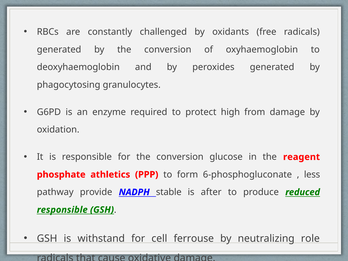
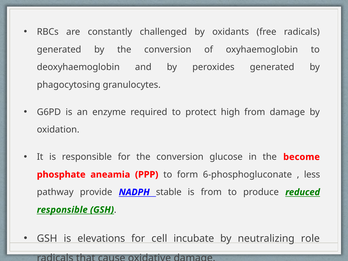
reagent: reagent -> become (302, 157)
athletics: athletics -> aneamia (110, 175)
is after: after -> from (211, 192)
withstand: withstand -> elevations (101, 238)
ferrouse: ferrouse -> incubate (194, 238)
